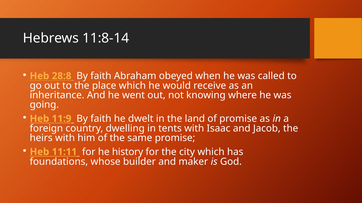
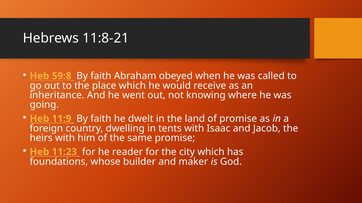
11:8-14: 11:8-14 -> 11:8-21 (106, 38)
28:8: 28:8 -> 59:8 (62, 76)
11:11: 11:11 -> 11:23 (64, 152)
history: history -> reader (128, 152)
